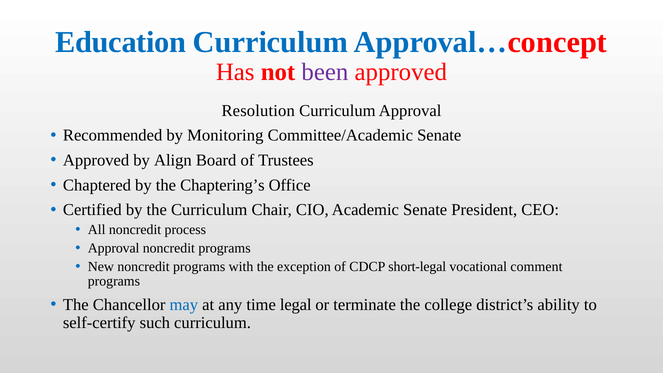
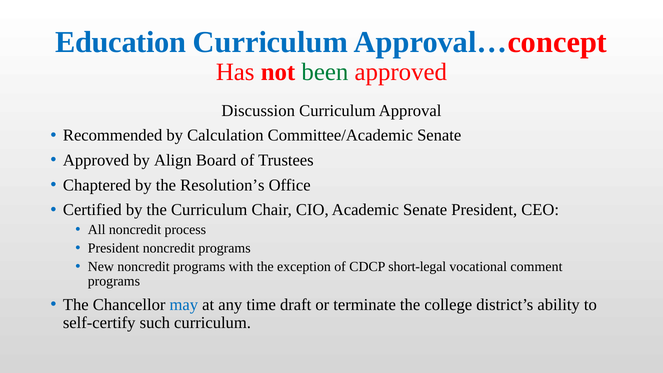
been colour: purple -> green (325, 72)
Resolution: Resolution -> Discussion (258, 111)
Monitoring: Monitoring -> Calculation (225, 135)
Chaptering’s: Chaptering’s -> Resolution’s (222, 185)
Approval: Approval -> President (114, 248)
legal: legal -> draft (296, 305)
